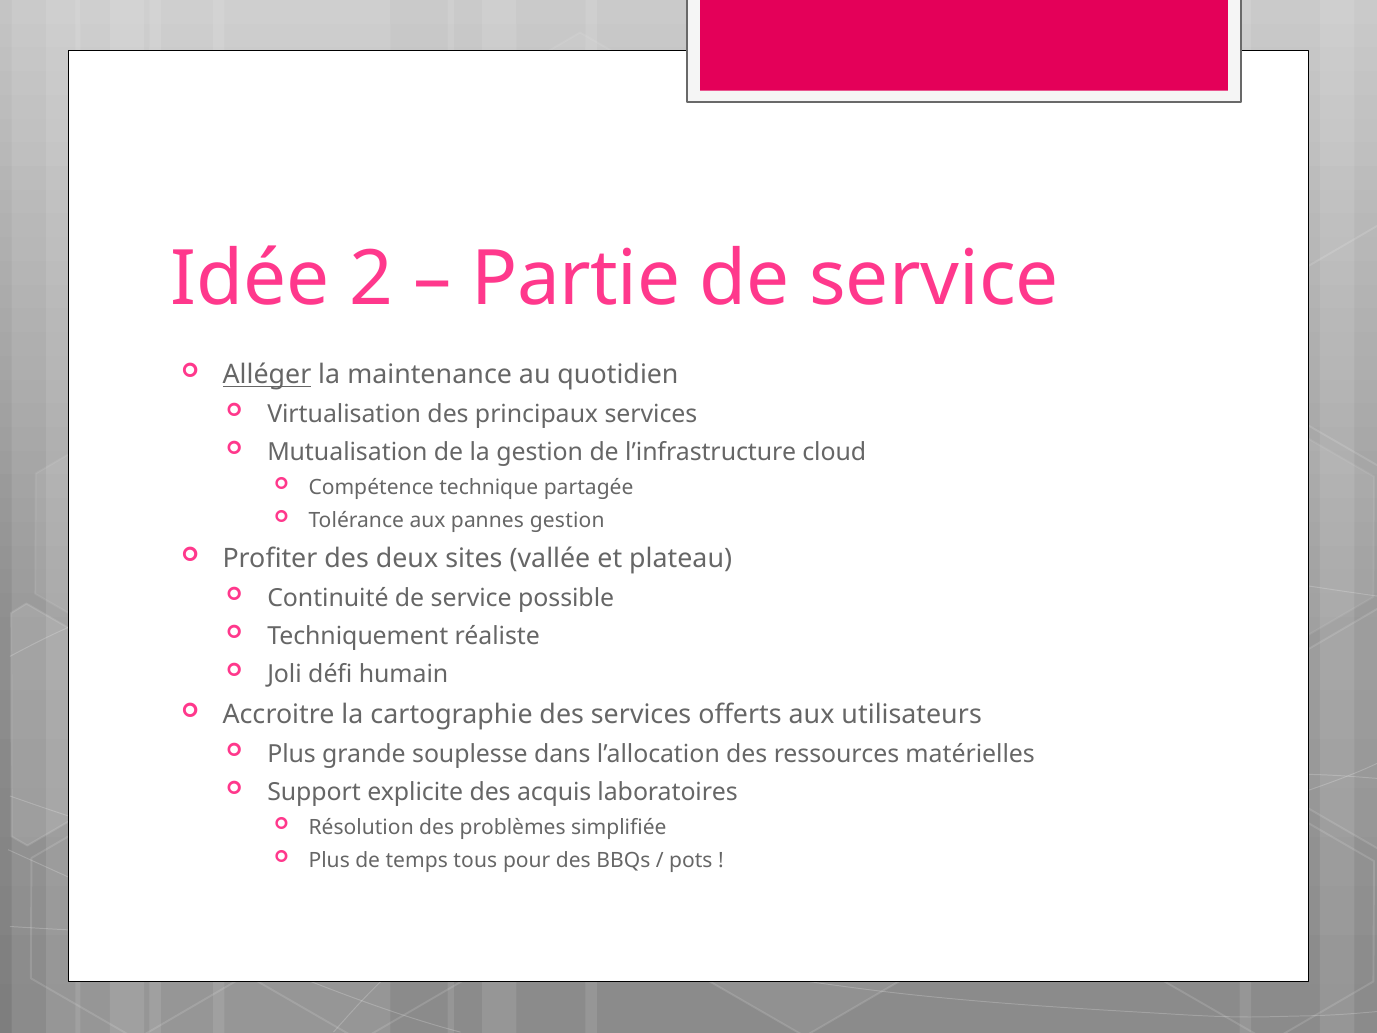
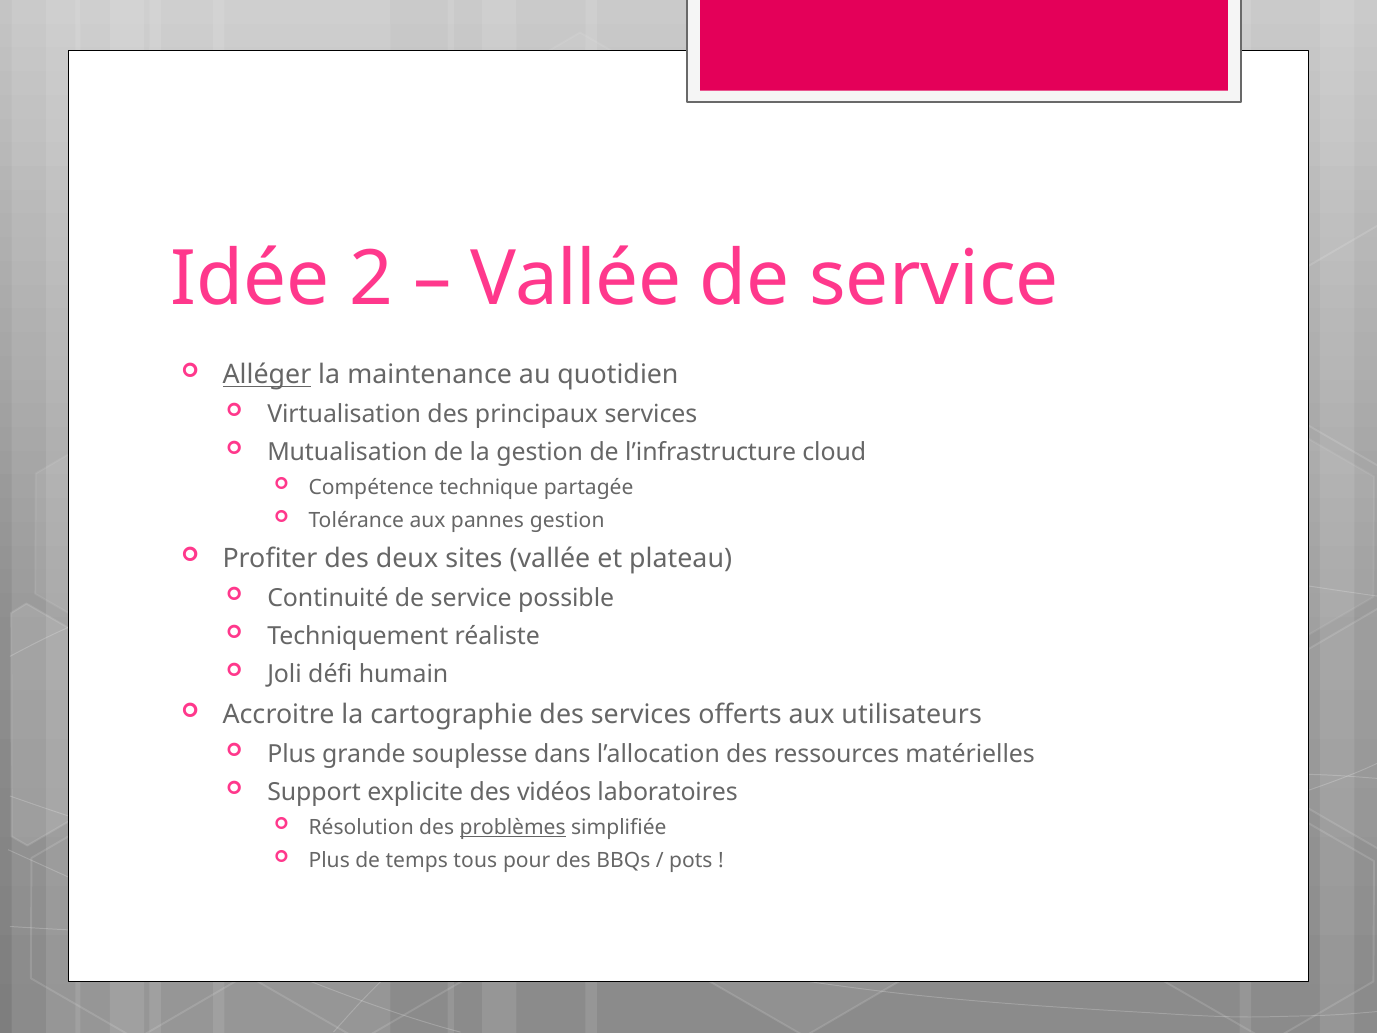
Partie: Partie -> Vallée (576, 279)
acquis: acquis -> vidéos (554, 792)
problèmes underline: none -> present (513, 827)
